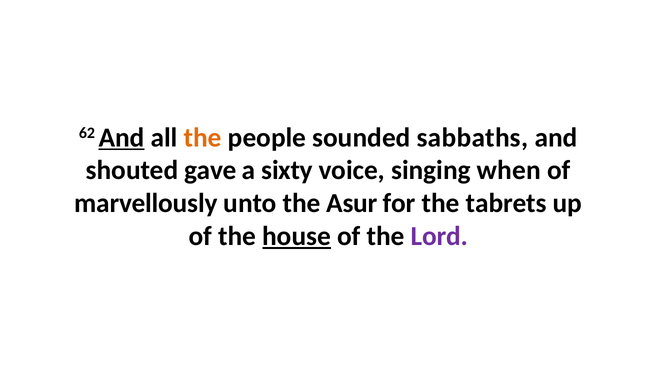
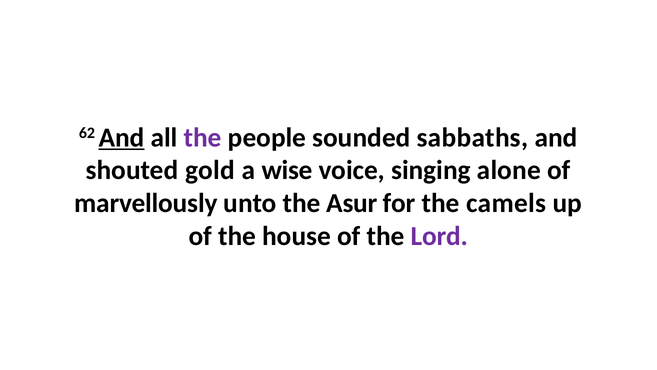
the colour: orange -> purple (203, 137)
gave: gave -> gold (210, 170)
sixty: sixty -> wise (287, 170)
when: when -> alone (509, 170)
tabrets: tabrets -> camels (506, 203)
house underline: present -> none (297, 236)
